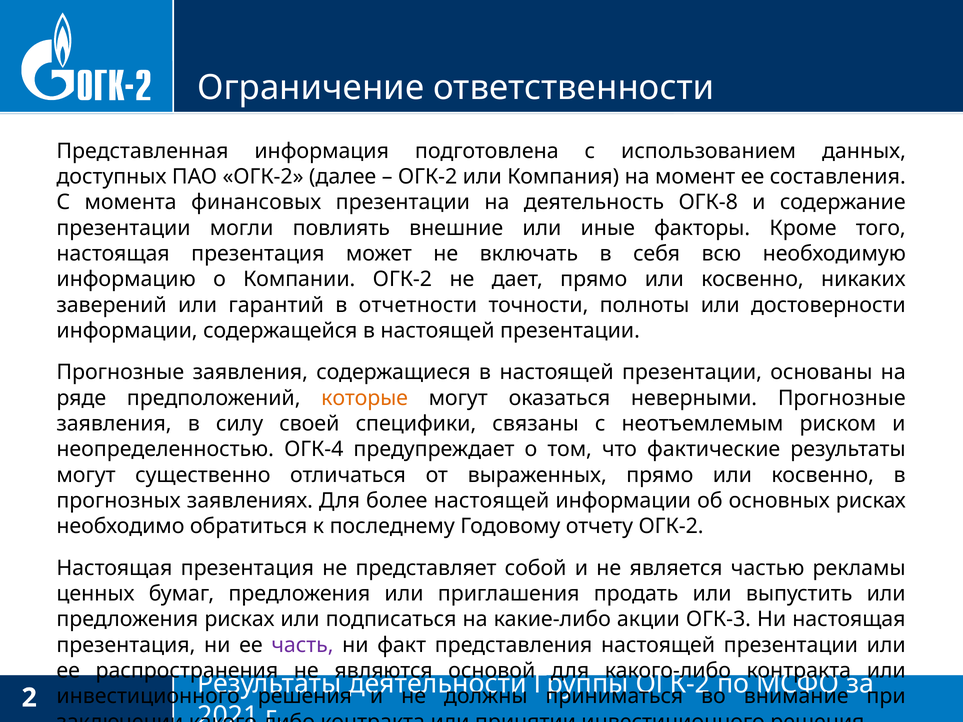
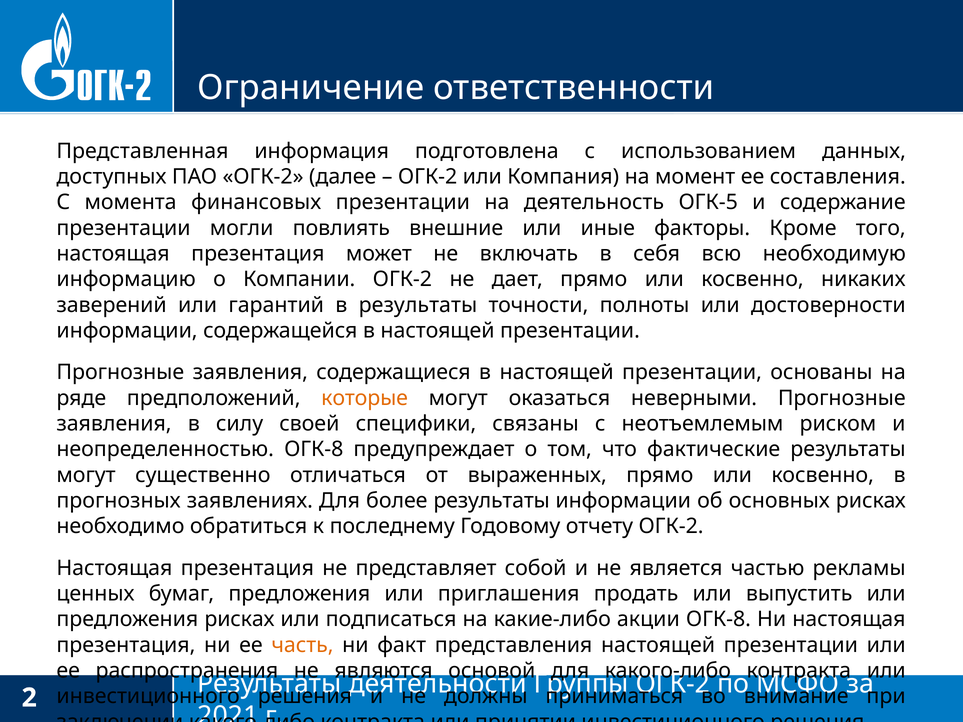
ОГК-8: ОГК-8 -> ОГК-5 (708, 202)
в отчетности: отчетности -> результаты (418, 305)
неопределенностью ОГК-4: ОГК-4 -> ОГК-8 (314, 449)
более настоящей: настоящей -> результаты (492, 501)
акции ОГК-3: ОГК-3 -> ОГК-8 (718, 620)
часть colour: purple -> orange (303, 645)
